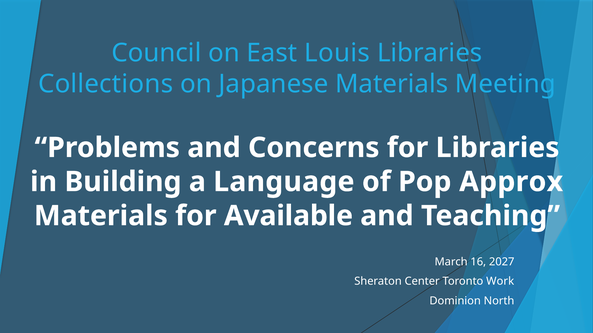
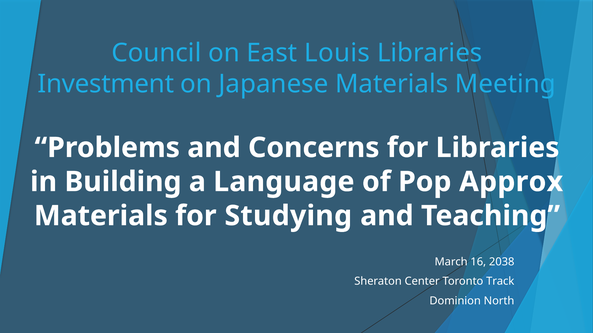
Collections: Collections -> Investment (106, 84)
Available: Available -> Studying (288, 216)
2027: 2027 -> 2038 (502, 262)
Work: Work -> Track (500, 282)
